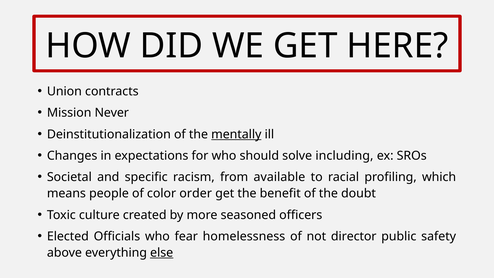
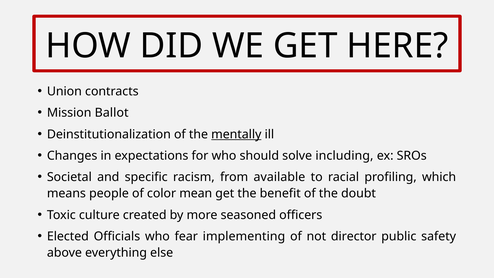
Never: Never -> Ballot (112, 113)
order: order -> mean (196, 193)
homelessness: homelessness -> implementing (244, 236)
else underline: present -> none (162, 253)
